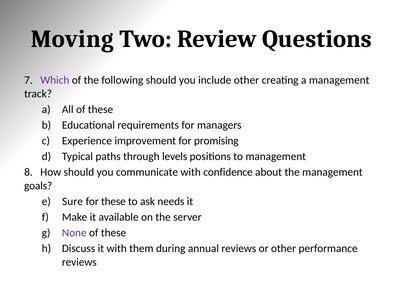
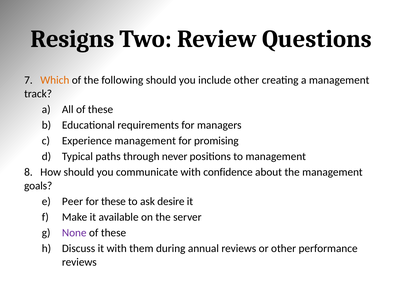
Moving: Moving -> Resigns (73, 39)
Which colour: purple -> orange (55, 80)
Experience improvement: improvement -> management (145, 141)
levels: levels -> never (175, 156)
Sure: Sure -> Peer (73, 201)
needs: needs -> desire (171, 201)
